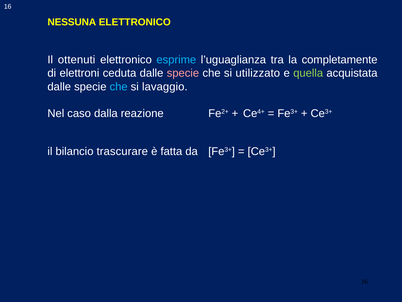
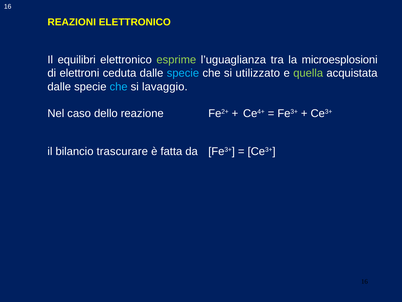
NESSUNA: NESSUNA -> REAZIONI (72, 22)
ottenuti: ottenuti -> equilibri (77, 60)
esprime colour: light blue -> light green (176, 60)
completamente: completamente -> microesplosioni (340, 60)
specie colour: pink -> light blue (183, 73)
dalla: dalla -> dello (106, 113)
